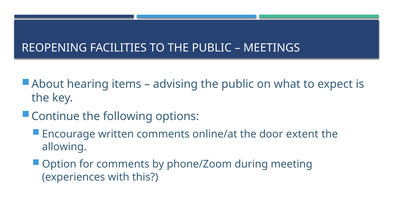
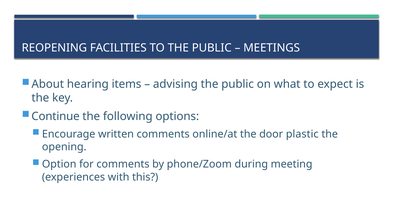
extent: extent -> plastic (302, 134)
allowing: allowing -> opening (64, 147)
